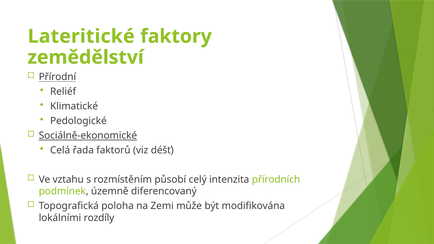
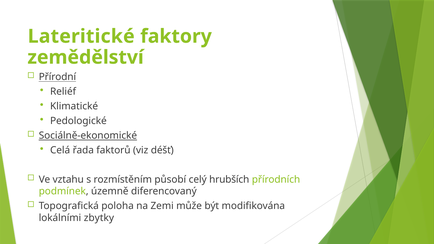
intenzita: intenzita -> hrubších (229, 180)
rozdíly: rozdíly -> zbytky (99, 218)
